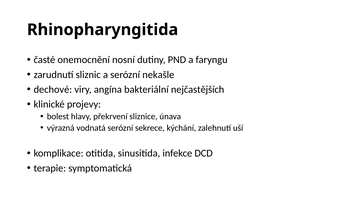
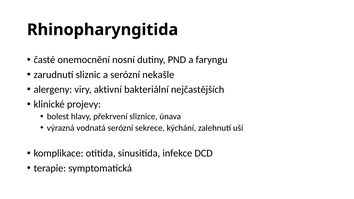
dechové: dechové -> alergeny (53, 90)
angína: angína -> aktivní (108, 90)
